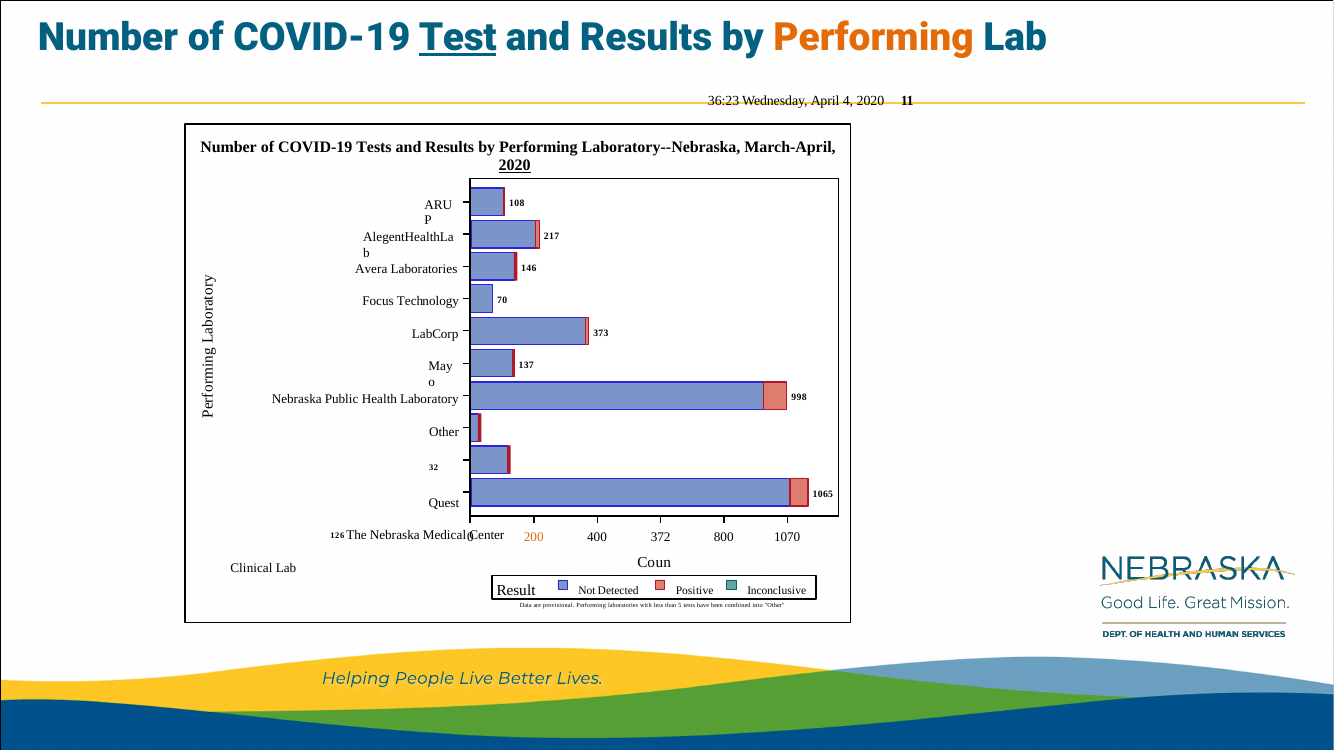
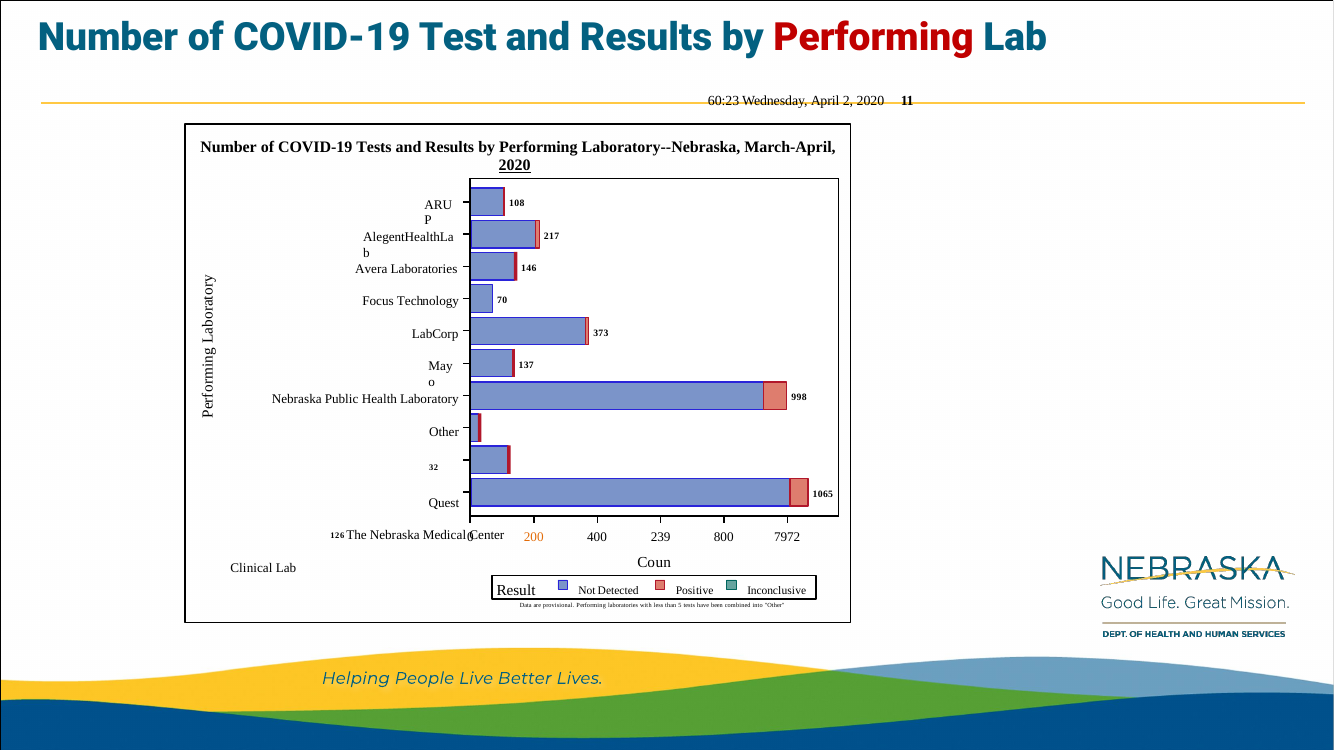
Test underline: present -> none (458, 38)
Performing colour: orange -> red (874, 38)
36:23: 36:23 -> 60:23 (724, 101)
4: 4 -> 2 (848, 101)
372: 372 -> 239 (661, 538)
1070: 1070 -> 7972 (787, 538)
